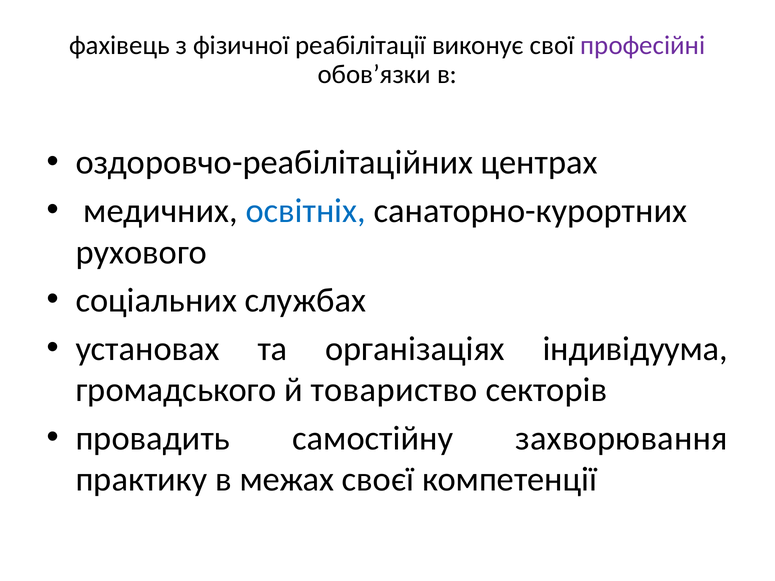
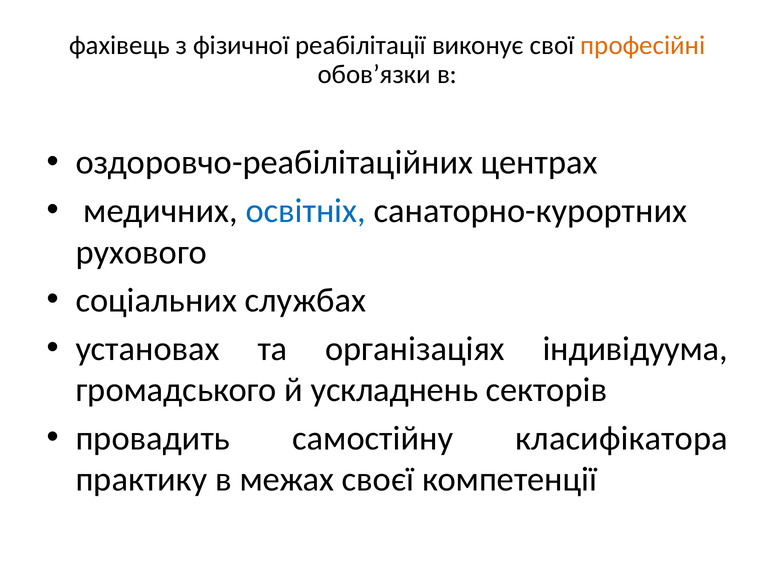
професійні colour: purple -> orange (643, 45)
товариство: товариство -> ускладнень (394, 390)
захворювання: захворювання -> класифікатора (622, 438)
